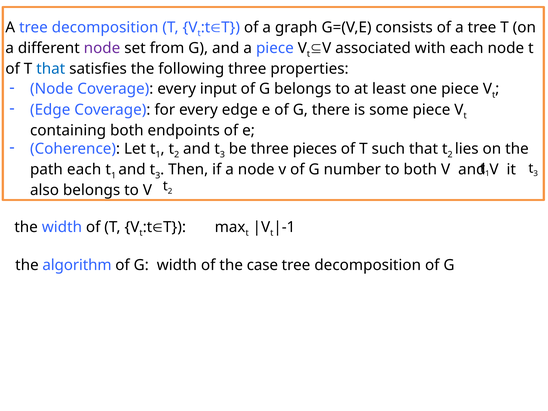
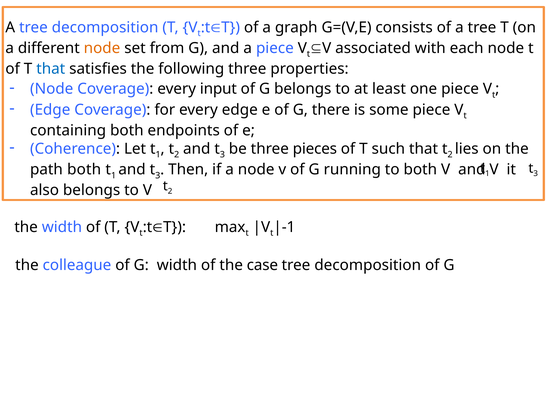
node colour: purple -> orange (102, 48)
path each: each -> both (84, 170)
number: number -> running (352, 170)
algorithm: algorithm -> colleague (77, 265)
